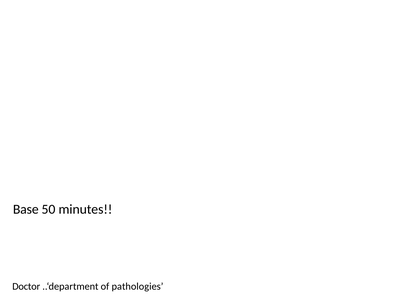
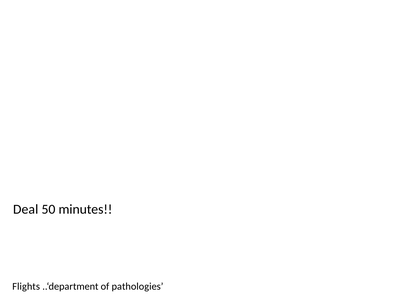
Base: Base -> Deal (26, 210)
Doctor: Doctor -> Flights (26, 287)
